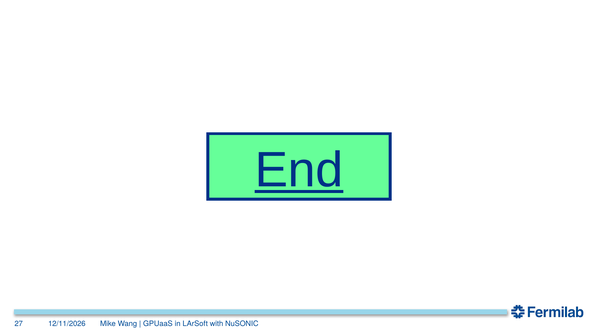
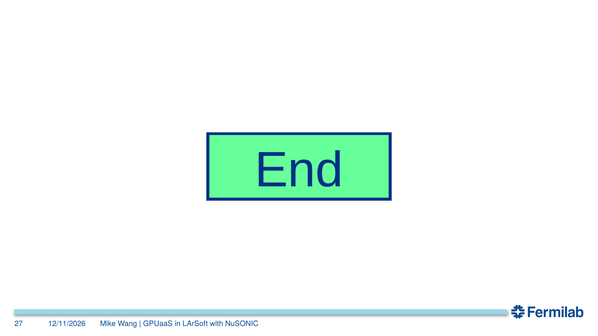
End underline: present -> none (299, 170)
